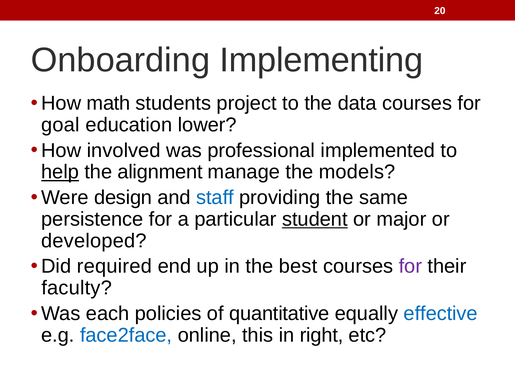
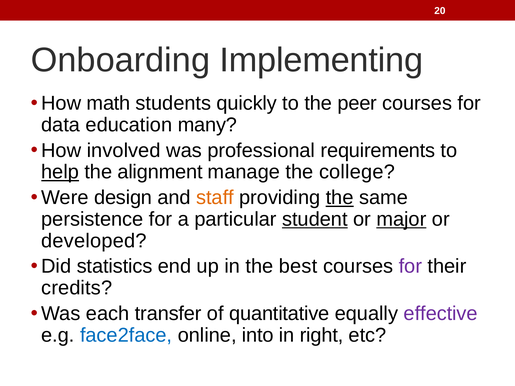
project: project -> quickly (247, 103)
data: data -> peer (357, 103)
goal: goal -> data (61, 125)
lower: lower -> many (207, 125)
implemented: implemented -> requirements (378, 151)
models: models -> college (357, 172)
staff colour: blue -> orange (215, 198)
the underline: none -> present (340, 198)
major underline: none -> present (401, 219)
required: required -> statistics (115, 267)
faculty: faculty -> credits (77, 288)
policies: policies -> transfer (168, 314)
effective colour: blue -> purple (441, 314)
this: this -> into (258, 335)
